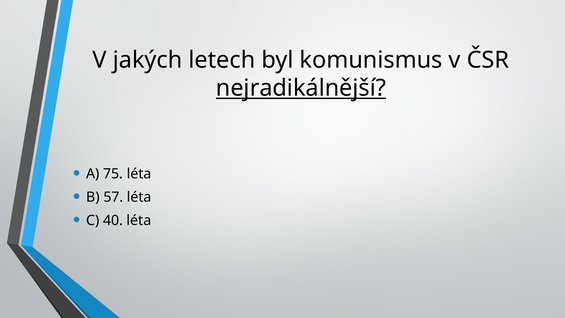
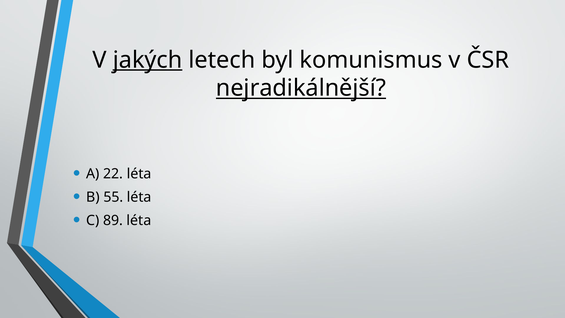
jakých underline: none -> present (148, 60)
75: 75 -> 22 (113, 174)
57: 57 -> 55 (113, 197)
40: 40 -> 89 (113, 220)
